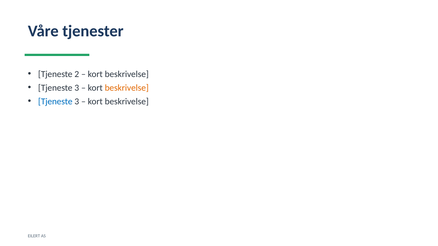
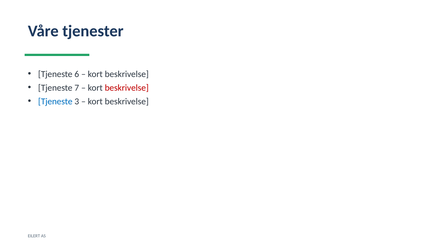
2: 2 -> 6 (77, 74)
3: 3 -> 7 (77, 88)
beskrivelse colour: orange -> red (127, 88)
